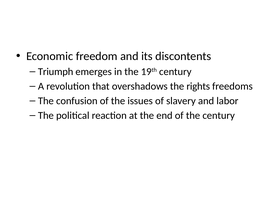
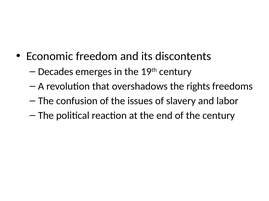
Triumph: Triumph -> Decades (56, 72)
